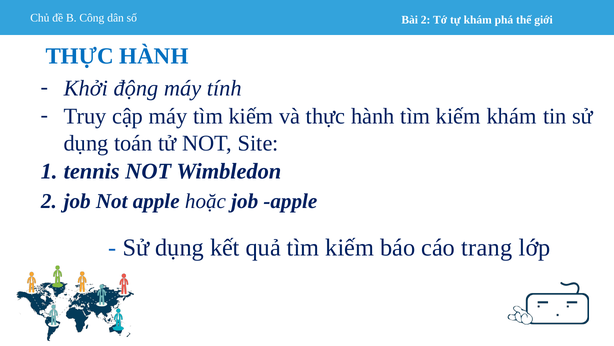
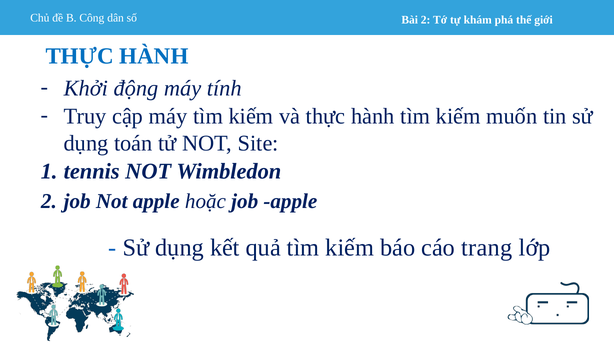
kiếm khám: khám -> muốn (512, 116)
